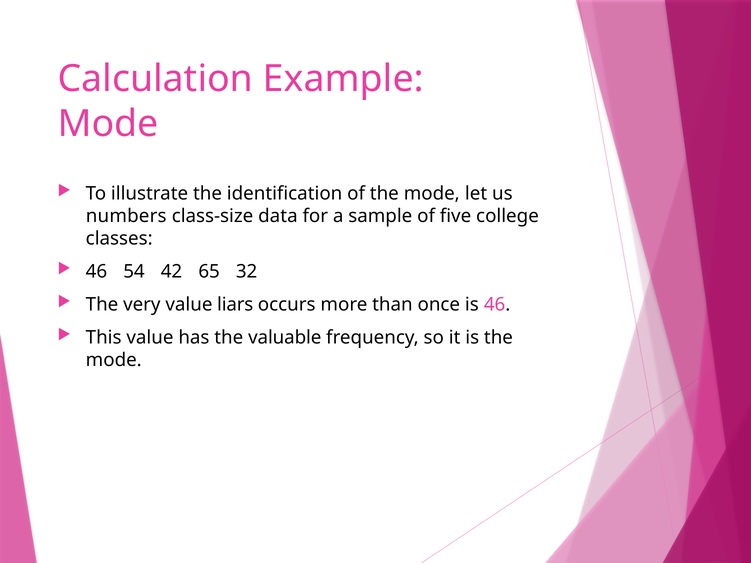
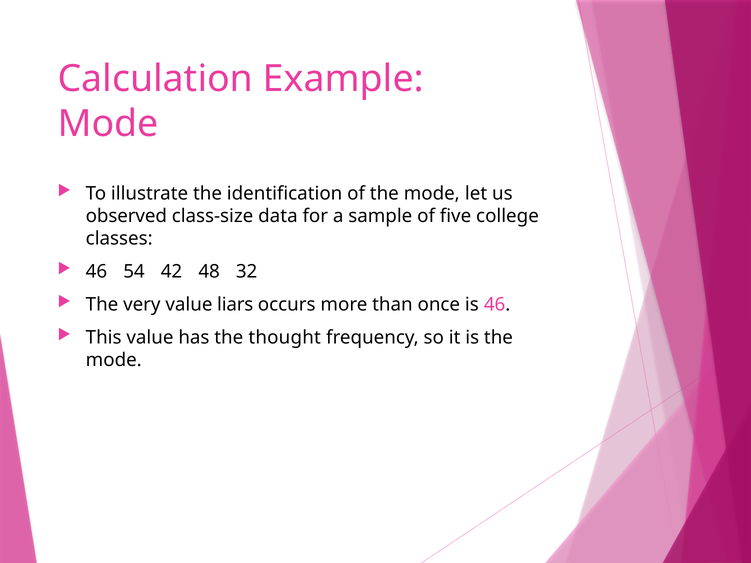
numbers: numbers -> observed (126, 216)
65: 65 -> 48 (209, 272)
valuable: valuable -> thought (285, 338)
